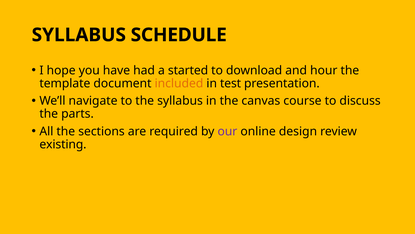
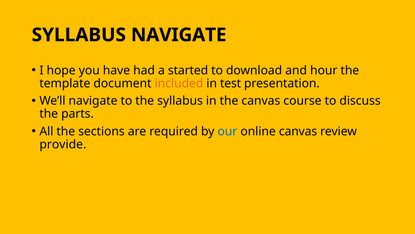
SYLLABUS SCHEDULE: SCHEDULE -> NAVIGATE (179, 35)
our colour: purple -> blue (227, 131)
online design: design -> canvas (298, 131)
existing: existing -> provide (63, 144)
